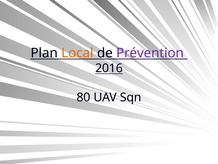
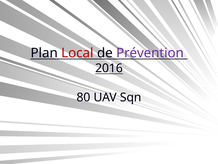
Local colour: orange -> red (77, 53)
